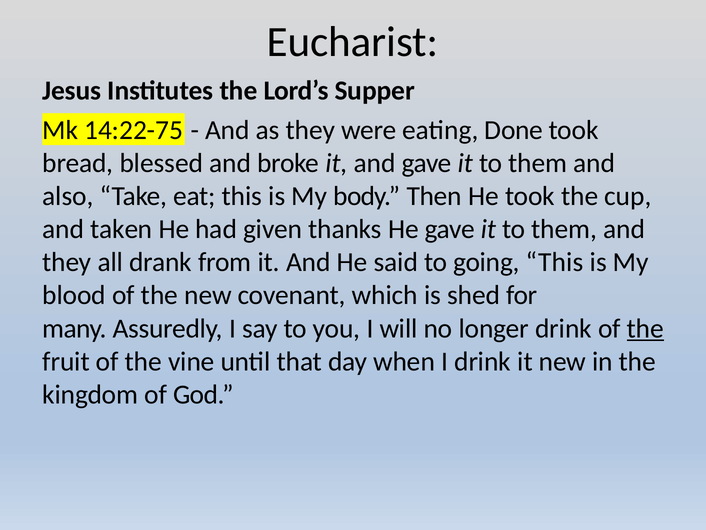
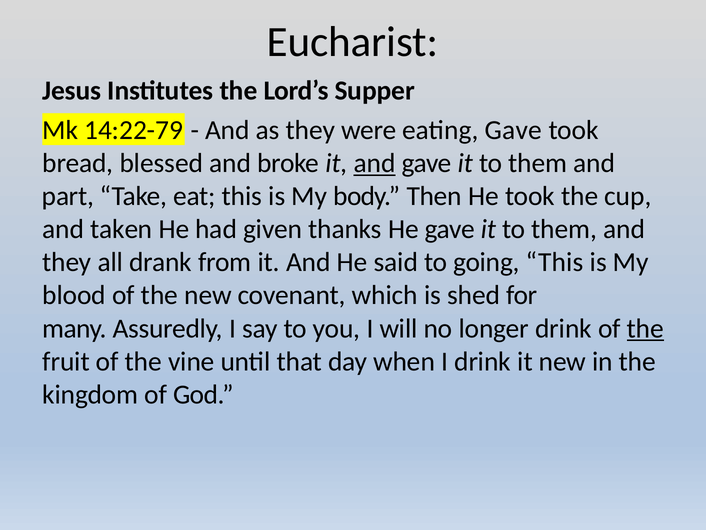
14:22-75: 14:22-75 -> 14:22-79 (134, 130)
eating Done: Done -> Gave (513, 130)
and underline: none -> present (375, 163)
also: also -> part (68, 196)
